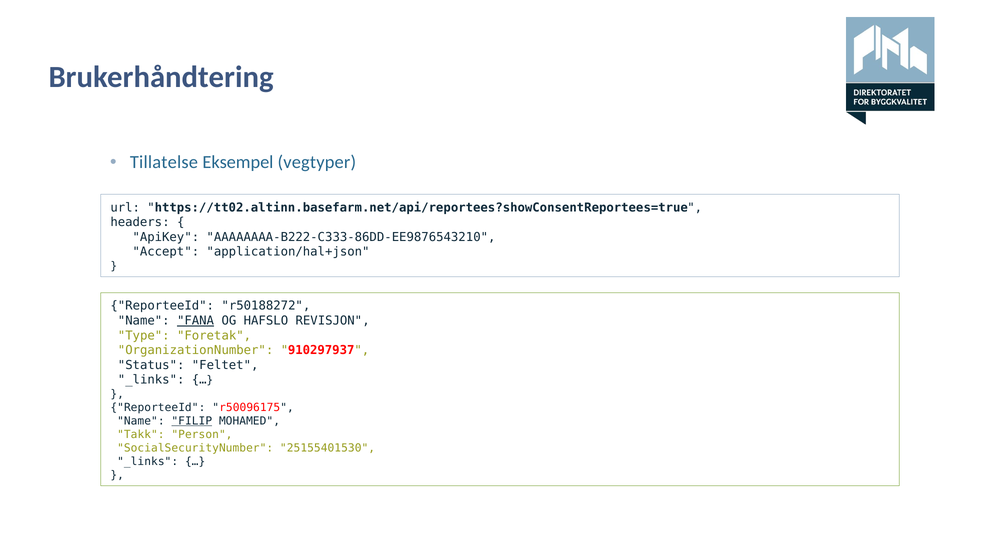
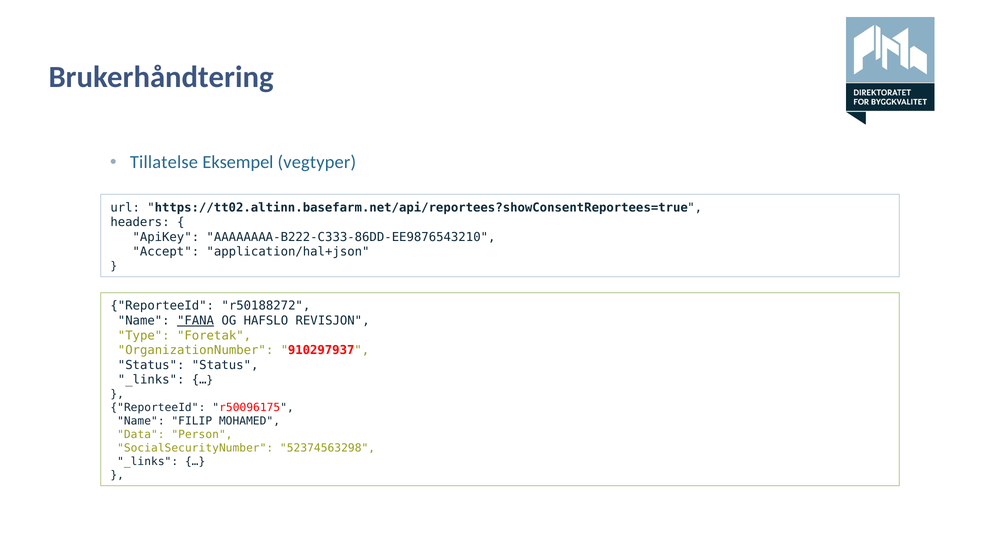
Status Feltet: Feltet -> Status (225, 365)
FILIP underline: present -> none (192, 421)
Takk: Takk -> Data (141, 434)
25155401530: 25155401530 -> 52374563298 (328, 448)
